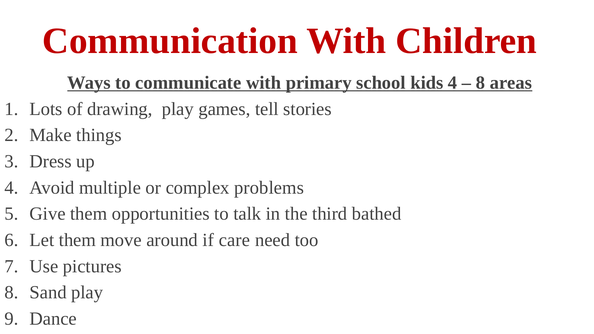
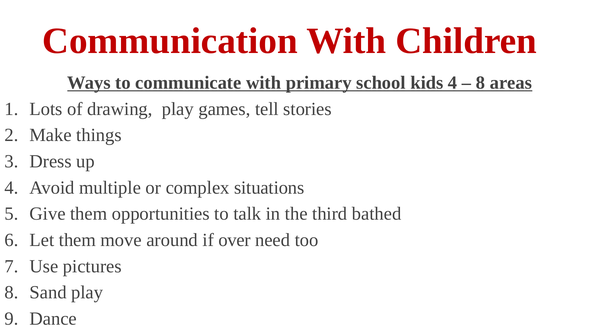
problems: problems -> situations (269, 188)
care: care -> over (235, 240)
